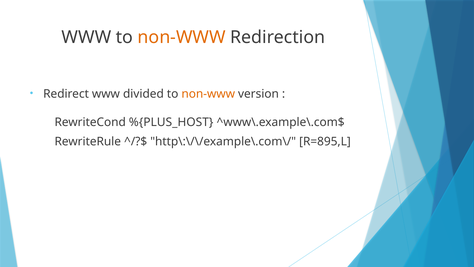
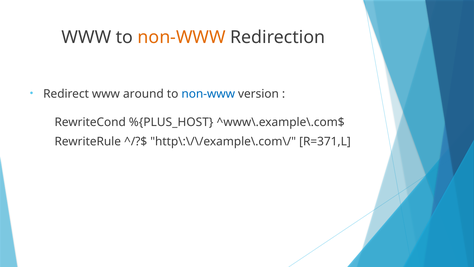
divided: divided -> around (143, 94)
non-www colour: orange -> blue (208, 94)
R=895,L: R=895,L -> R=371,L (325, 141)
